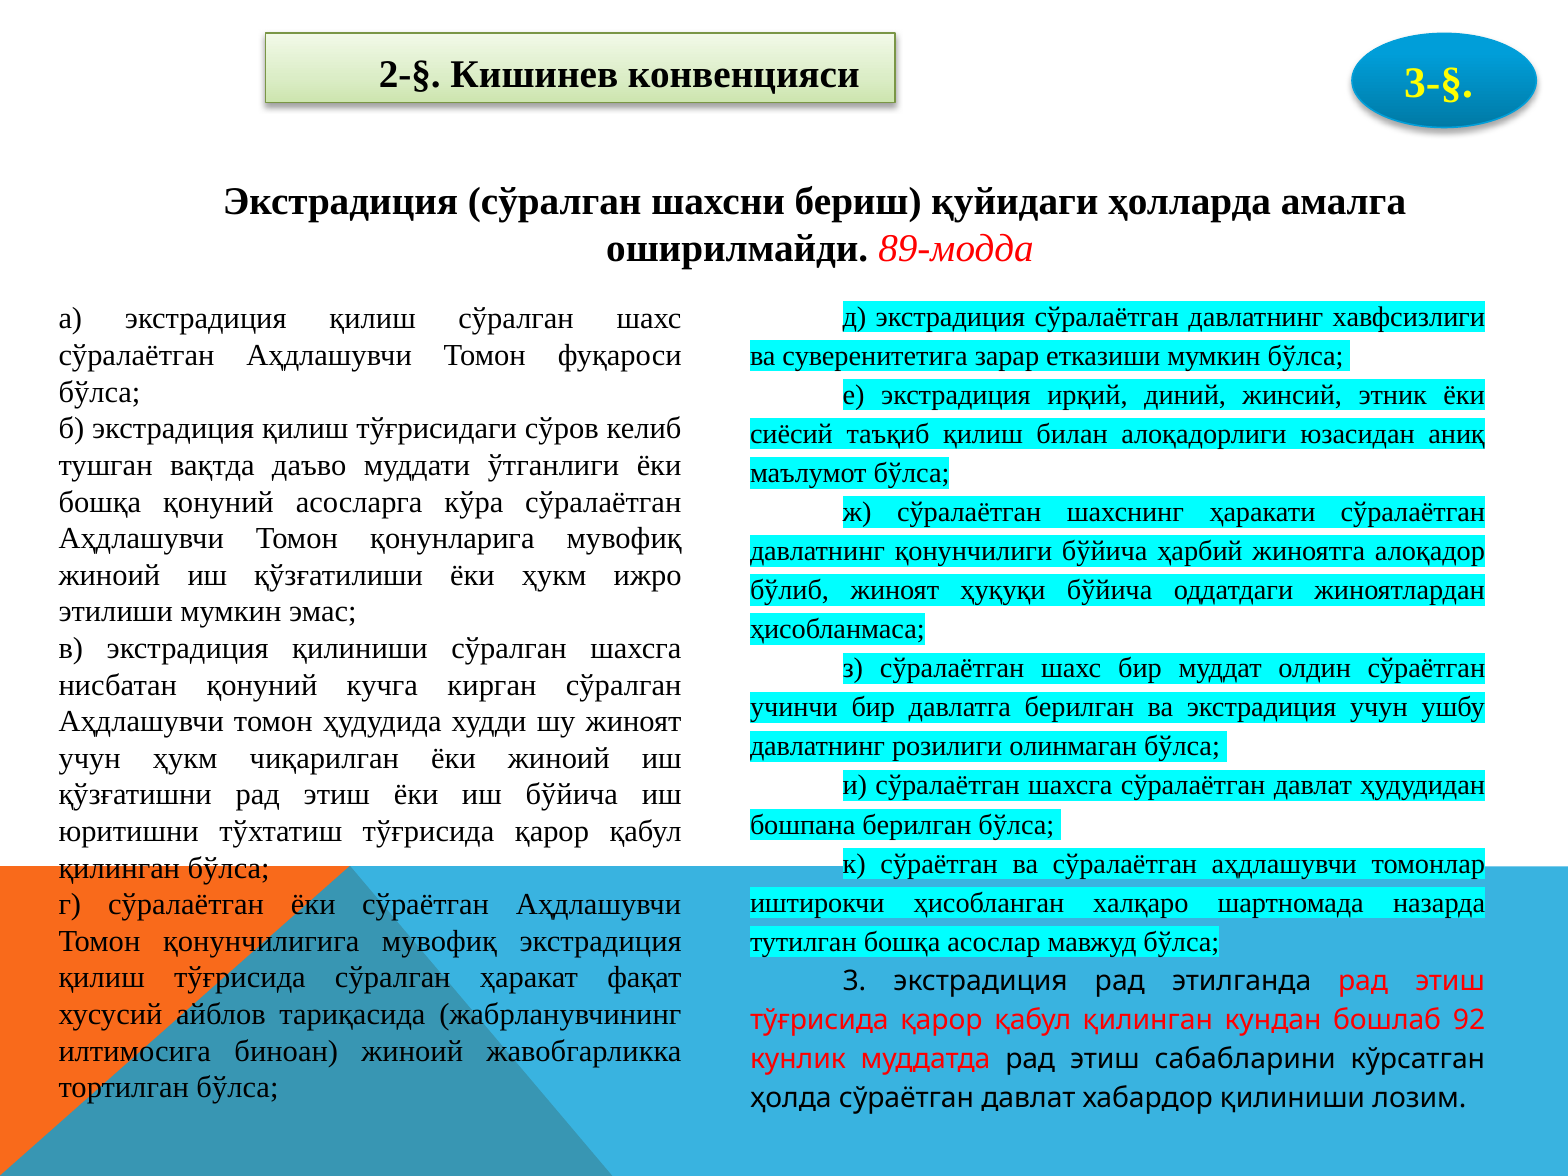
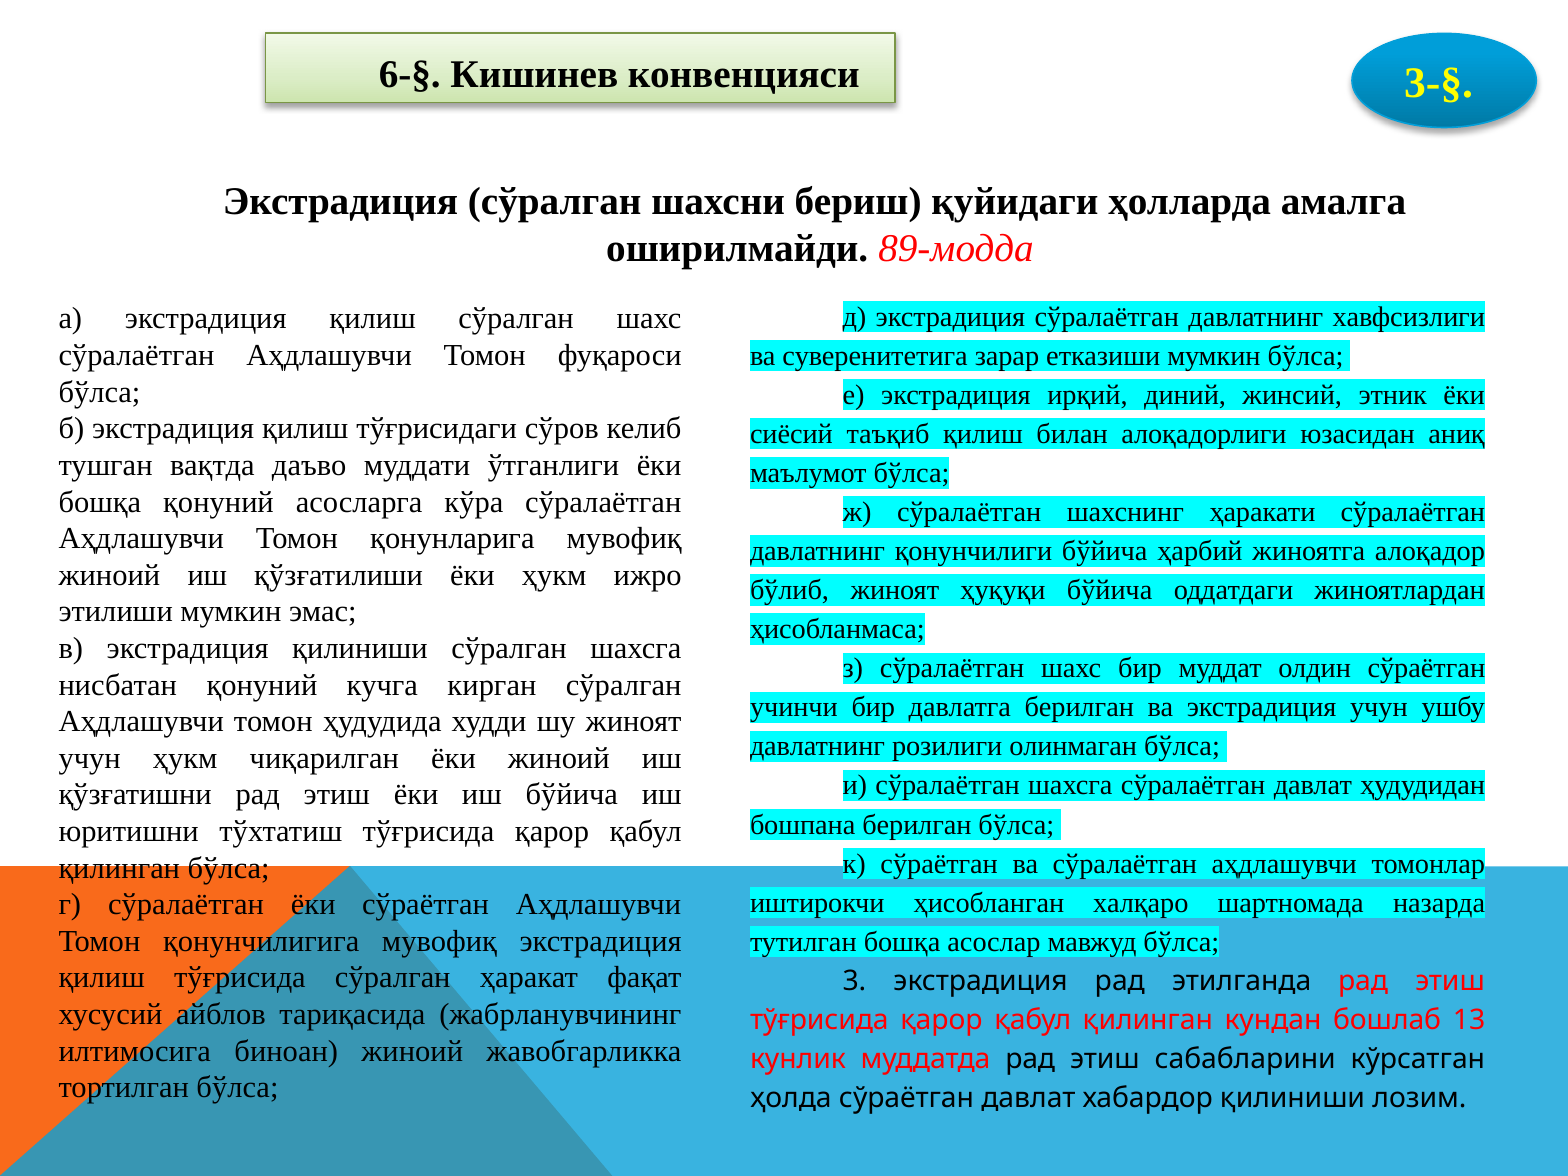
2-§: 2-§ -> 6-§ (410, 74)
92: 92 -> 13 (1469, 1020)
